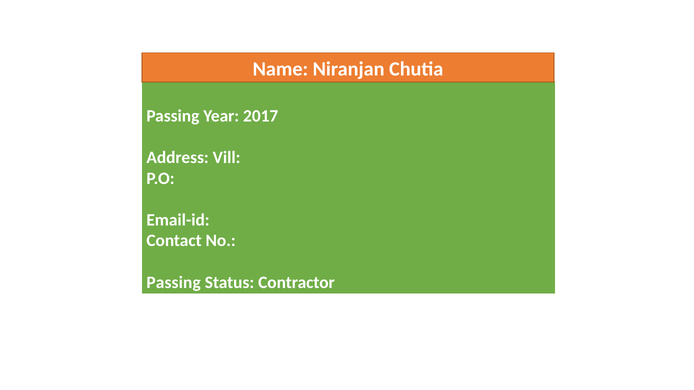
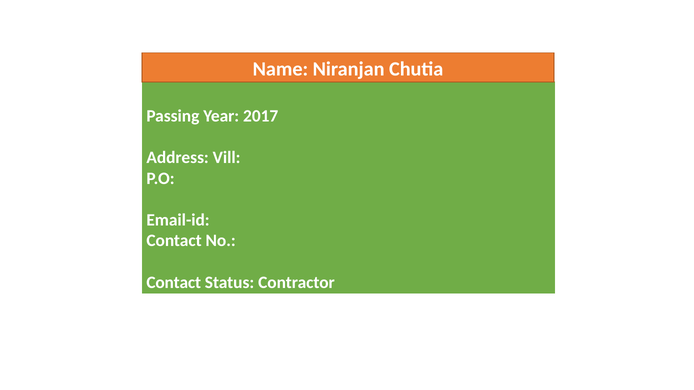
Passing: Passing -> Contact (174, 283)
